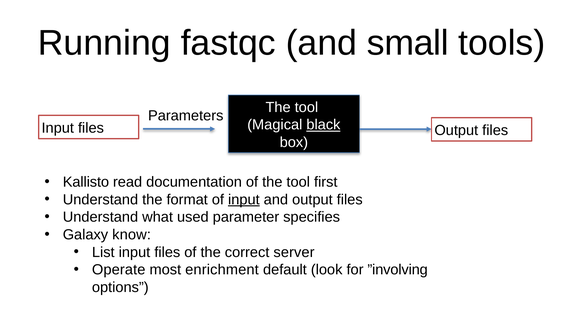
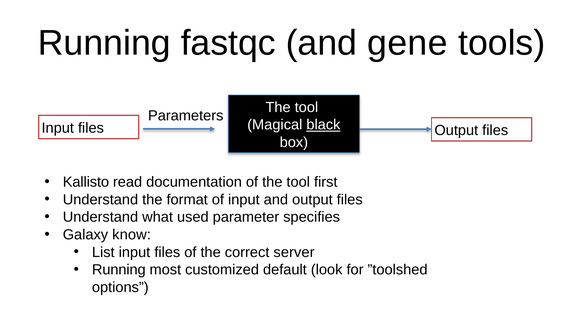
small: small -> gene (407, 43)
input underline: present -> none (244, 199)
Operate: Operate -> Running (119, 269)
enrichment: enrichment -> customized (222, 269)
”involving: ”involving -> ”toolshed (398, 269)
